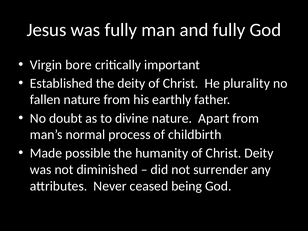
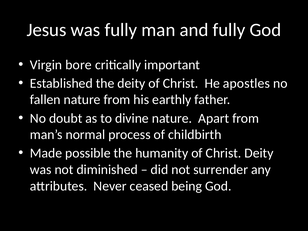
plurality: plurality -> apostles (246, 83)
